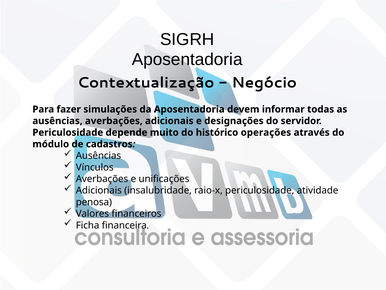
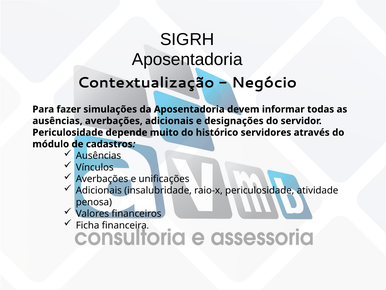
operações: operações -> servidores (266, 132)
